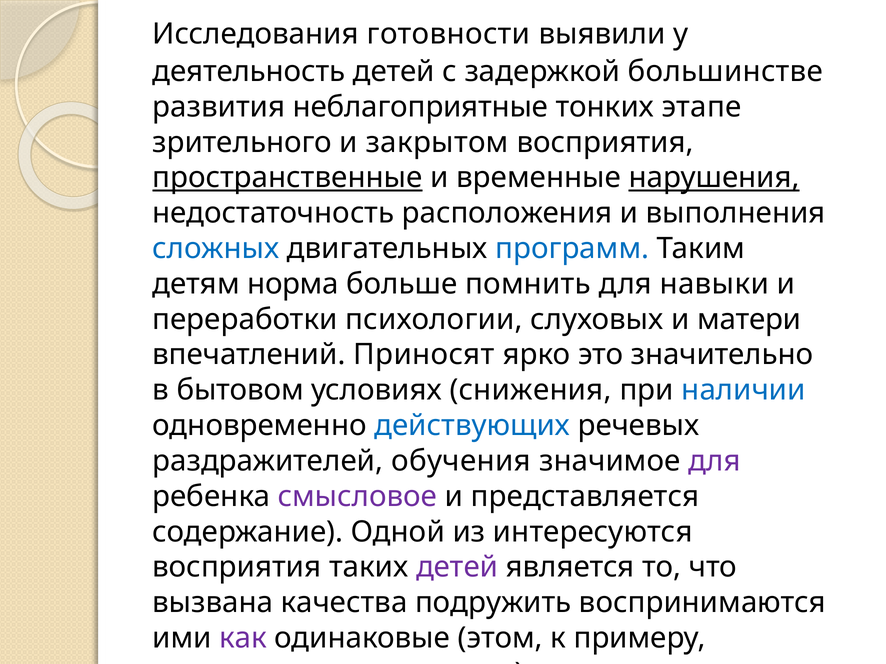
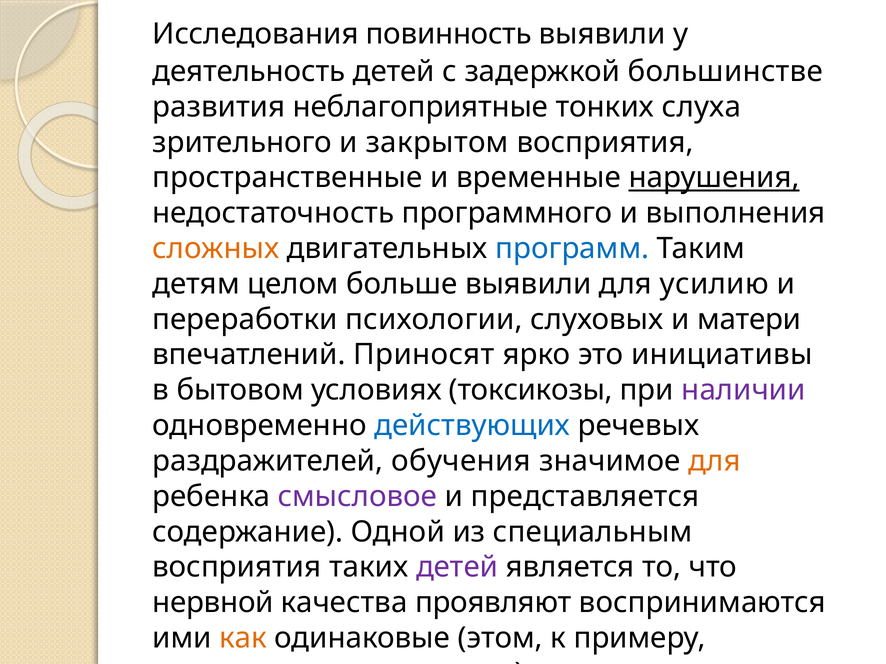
готовности: готовности -> повинность (449, 34)
этапе: этапе -> слуха (701, 107)
пространственные underline: present -> none (287, 178)
расположения: расположения -> программного (507, 213)
сложных colour: blue -> orange (216, 249)
норма: норма -> целом (293, 284)
больше помнить: помнить -> выявили (528, 284)
навыки: навыки -> усилию (714, 284)
значительно: значительно -> инициативы (722, 355)
снижения: снижения -> токсикозы (531, 390)
наличии colour: blue -> purple (744, 390)
для colour: purple -> orange (714, 461)
интересуются: интересуются -> специальным (593, 532)
вызвана: вызвана -> нервной (213, 603)
подружить: подружить -> проявляют (493, 603)
как colour: purple -> orange (243, 639)
